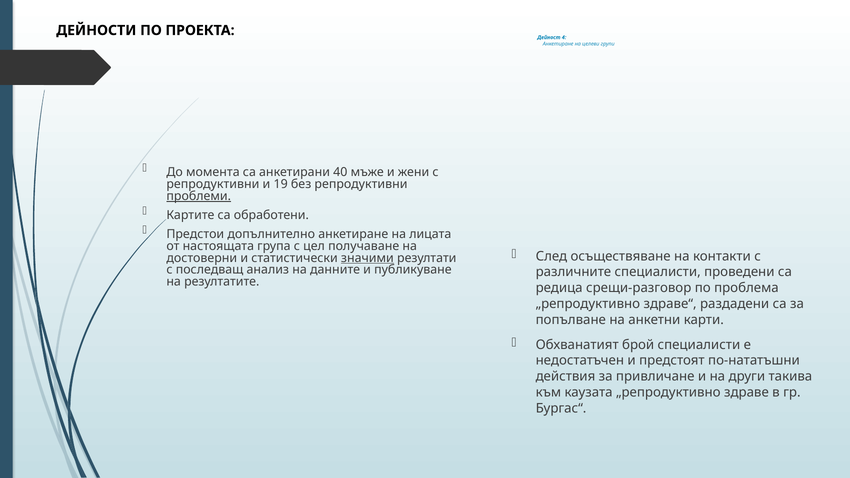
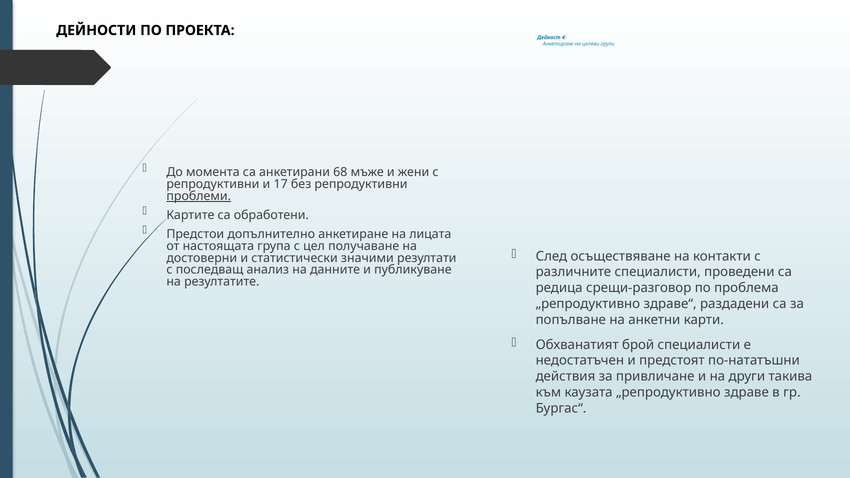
40: 40 -> 68 (340, 172)
19: 19 -> 17 (281, 184)
значими underline: present -> none (367, 258)
